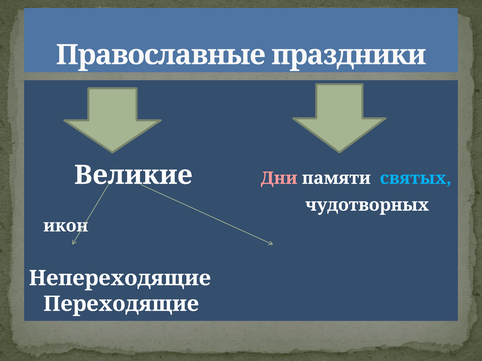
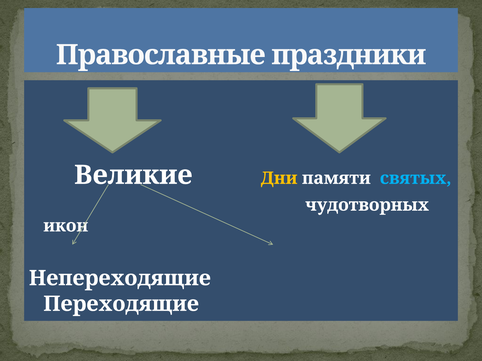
Дни colour: pink -> yellow (279, 178)
